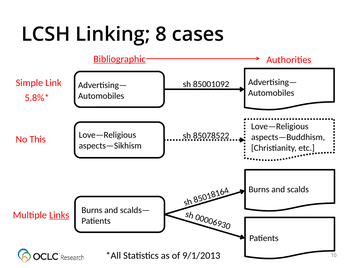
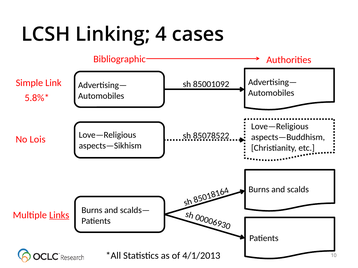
Linking 8: 8 -> 4 (161, 35)
Bibliographic underline: present -> none (120, 59)
This: This -> Lois (38, 140)
9/1/2013: 9/1/2013 -> 4/1/2013 (201, 256)
